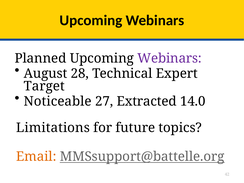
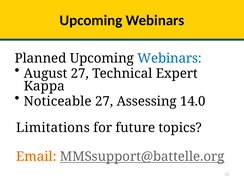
Webinars colour: purple -> blue (170, 58)
August 28: 28 -> 27 (80, 73)
Target: Target -> Kappa (44, 86)
Extracted: Extracted -> Assessing (147, 101)
